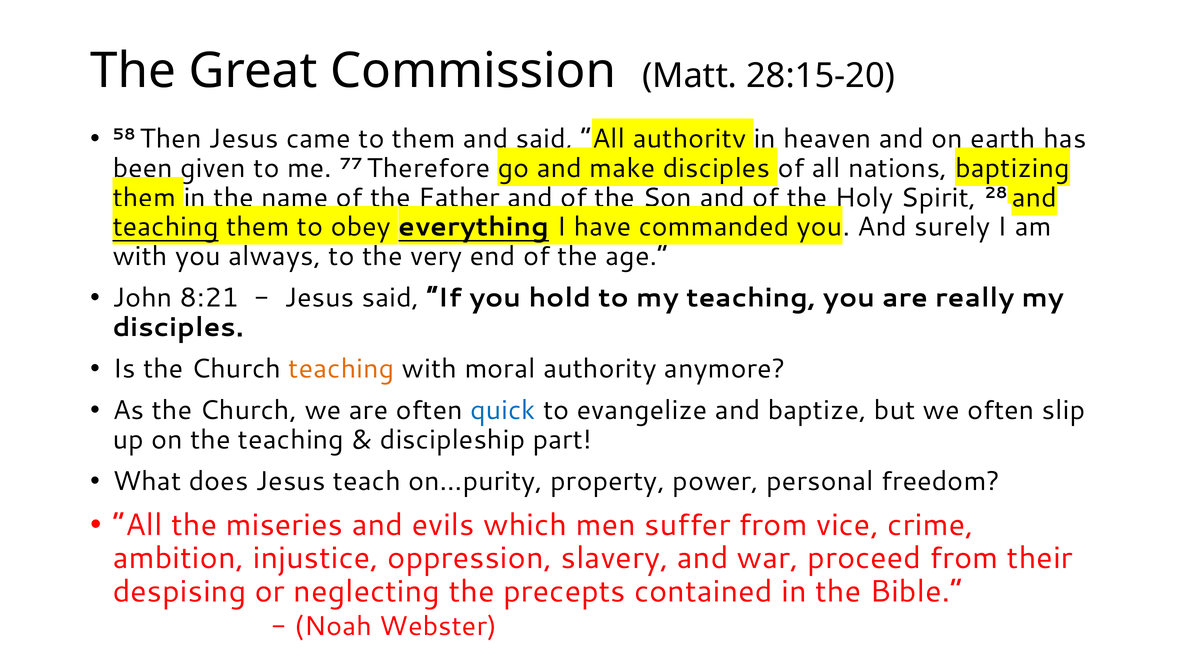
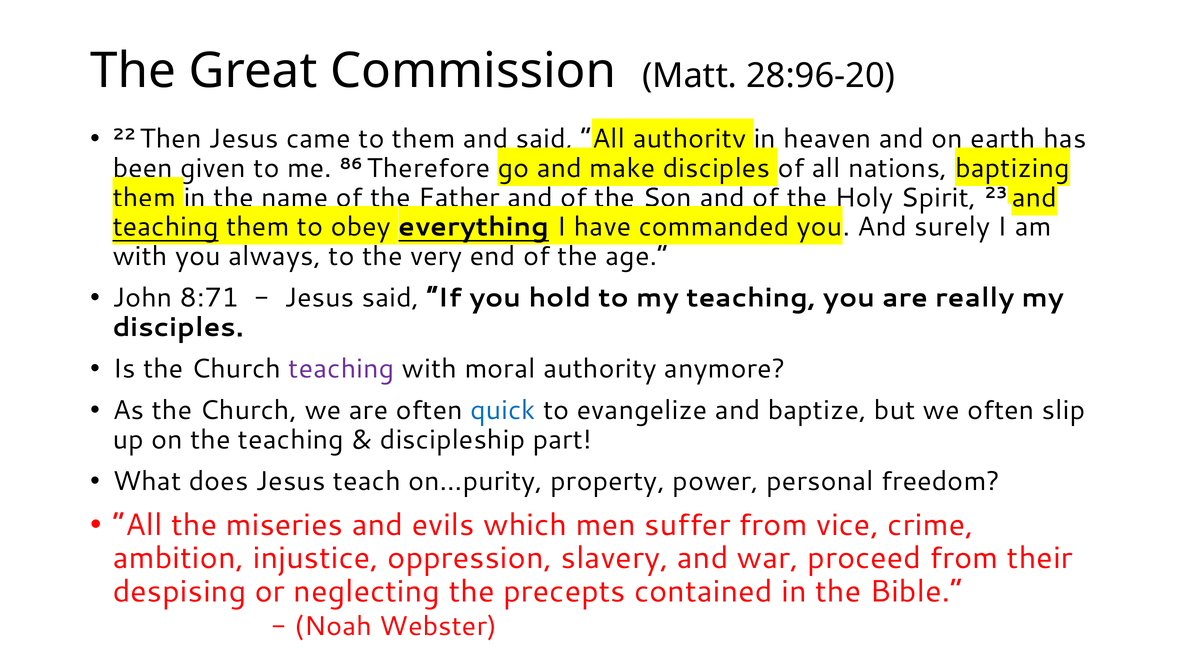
28:15-20: 28:15-20 -> 28:96-20 (821, 76)
58: 58 -> 22 (124, 135)
77: 77 -> 86 (351, 164)
28: 28 -> 23 (996, 193)
8:21: 8:21 -> 8:71 (209, 298)
teaching colour: orange -> purple (341, 369)
